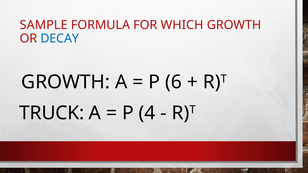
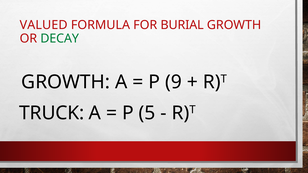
SAMPLE: SAMPLE -> VALUED (44, 25)
WHICH: WHICH -> BURIAL (182, 25)
DECAY colour: blue -> green (60, 39)
6: 6 -> 9 (173, 82)
4: 4 -> 5 (147, 113)
